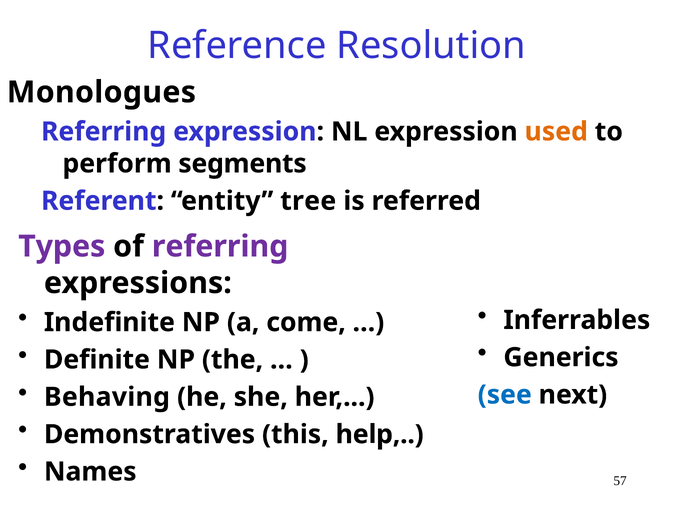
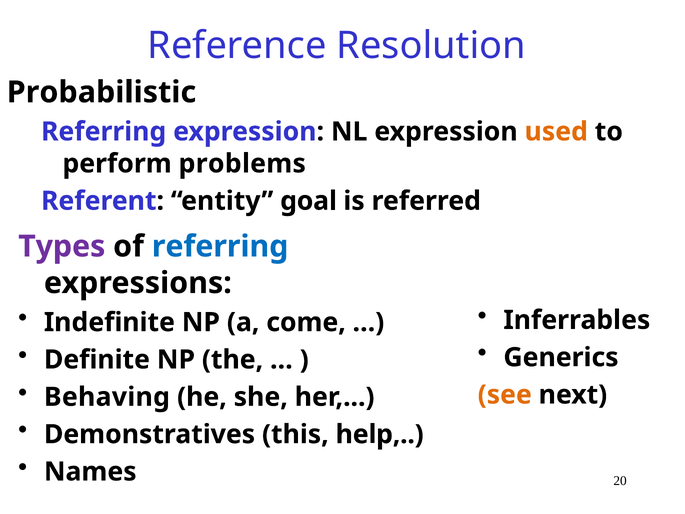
Monologues: Monologues -> Probabilistic (101, 92)
segments: segments -> problems (242, 164)
tree: tree -> goal (308, 201)
referring colour: purple -> blue (220, 246)
see colour: blue -> orange (505, 395)
57: 57 -> 20 (620, 480)
